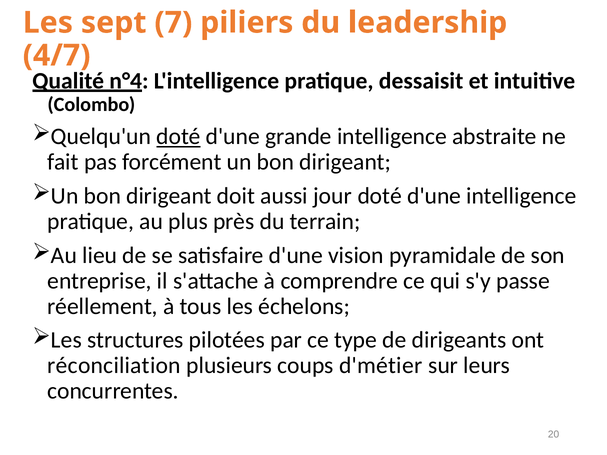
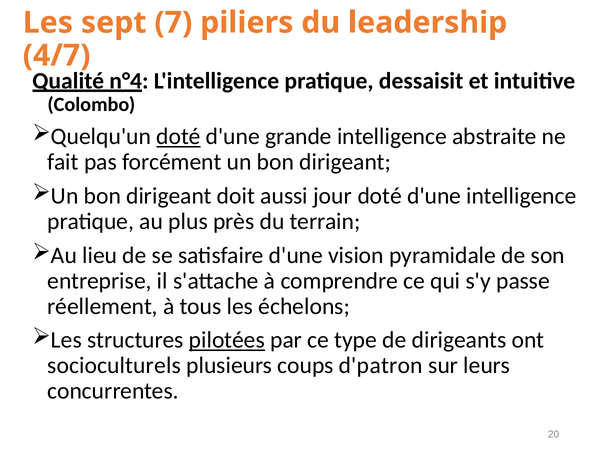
pilotées underline: none -> present (227, 340)
réconciliation: réconciliation -> socioculturels (114, 366)
d'métier: d'métier -> d'patron (381, 366)
